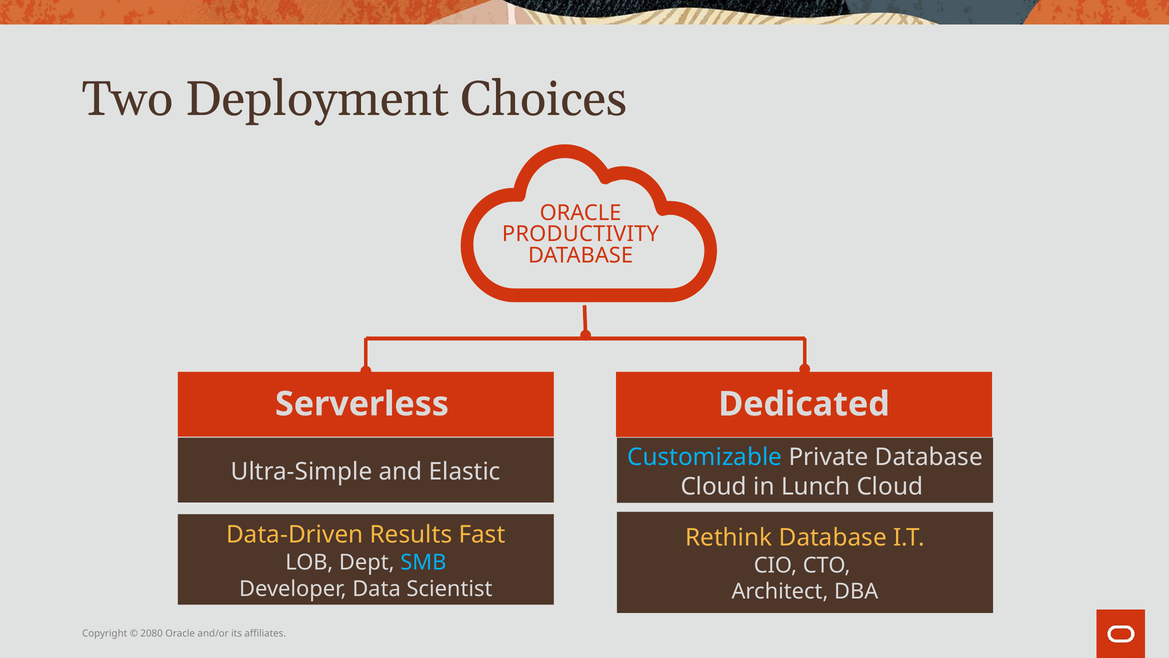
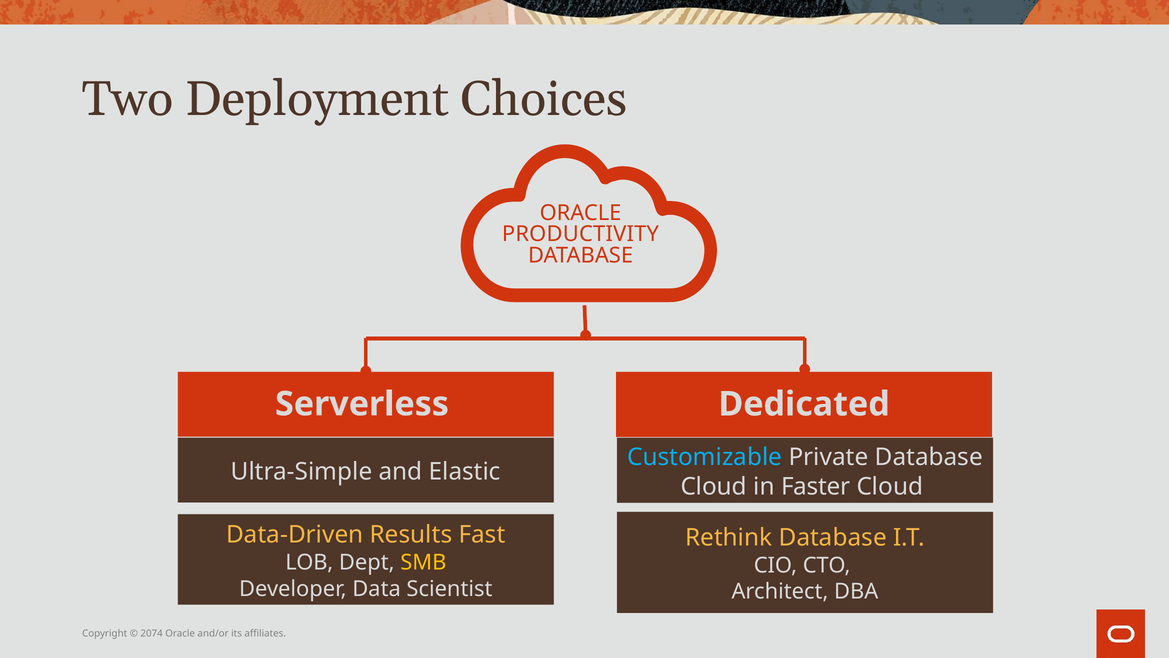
Lunch: Lunch -> Faster (816, 486)
SMB colour: light blue -> yellow (423, 562)
2080: 2080 -> 2074 (152, 633)
